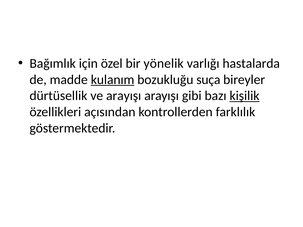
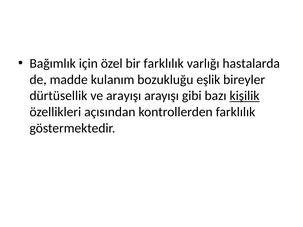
bir yönelik: yönelik -> farklılık (164, 64)
kulanım underline: present -> none (113, 80)
suça: suça -> eşlik (208, 80)
